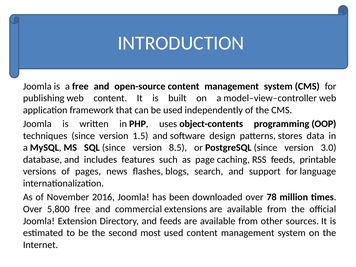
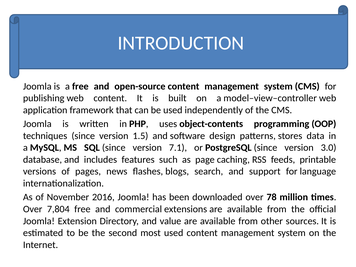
8.5: 8.5 -> 7.1 (178, 148)
5,800: 5,800 -> 7,804 (58, 209)
and feeds: feeds -> value (171, 221)
